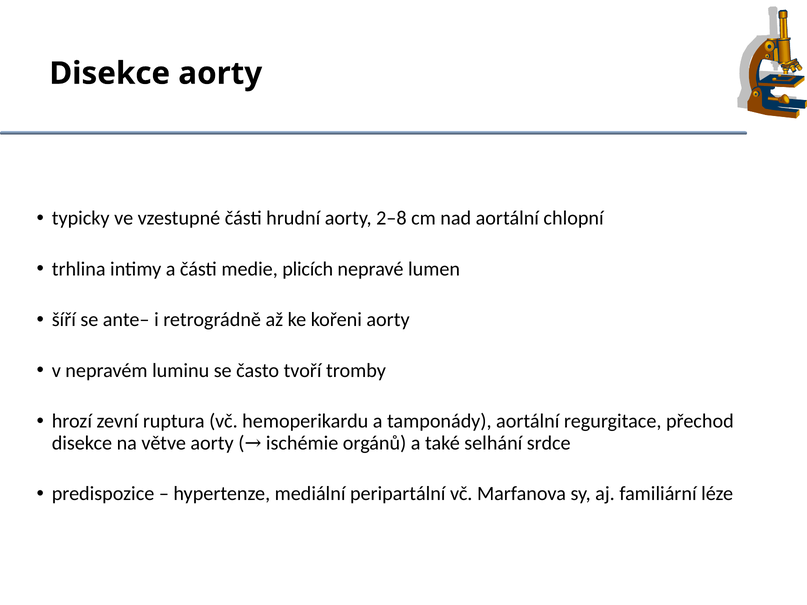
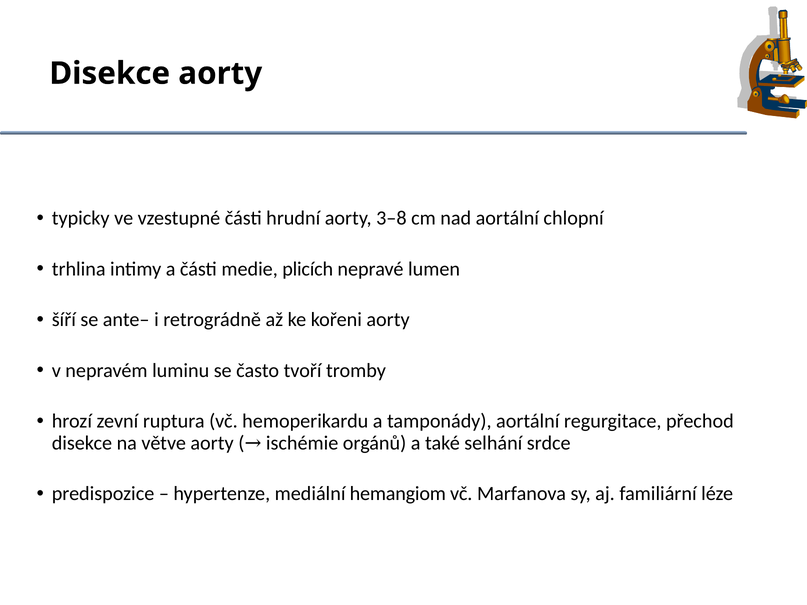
2–8: 2–8 -> 3–8 (391, 218)
peripartální: peripartální -> hemangiom (398, 494)
